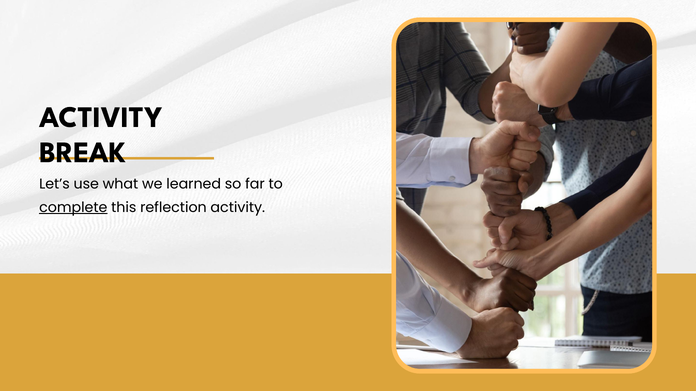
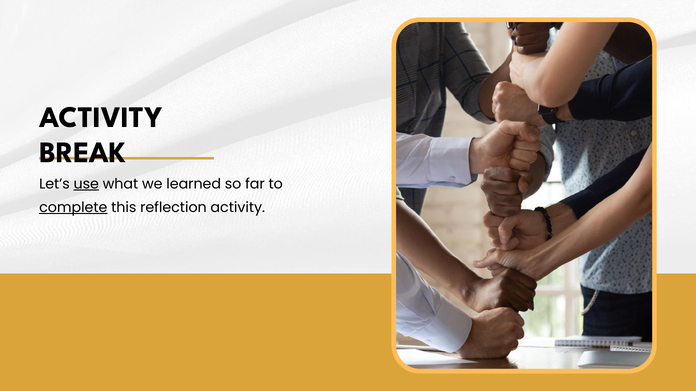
use underline: none -> present (86, 184)
